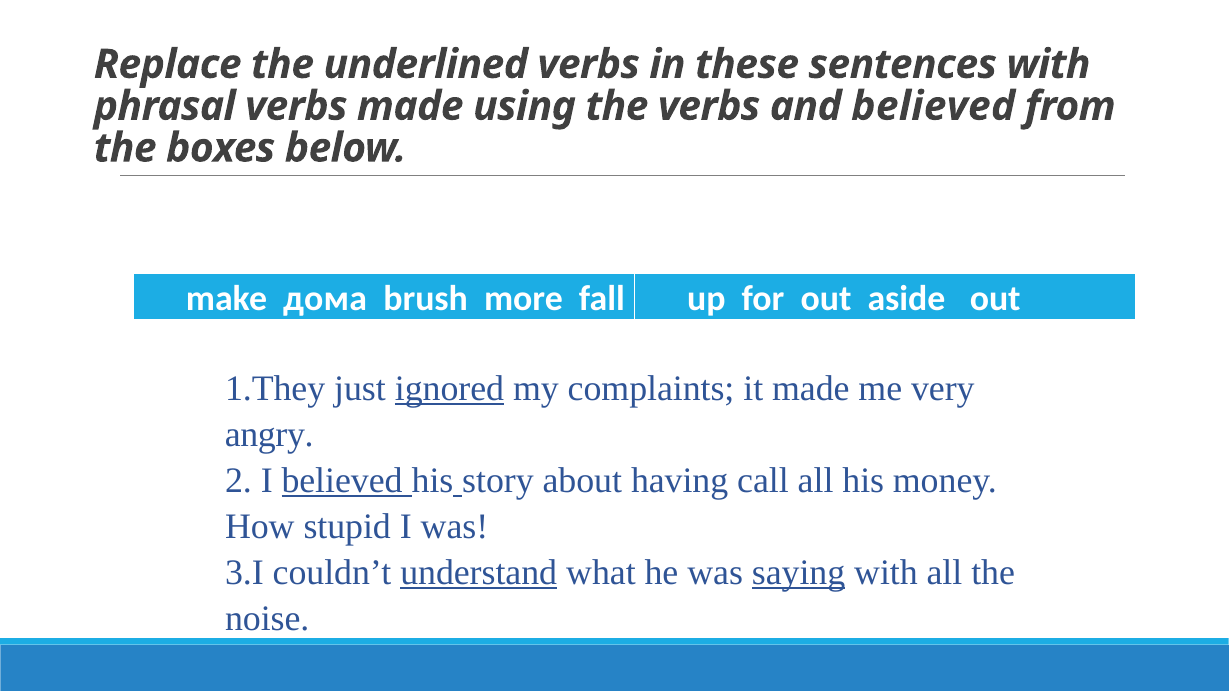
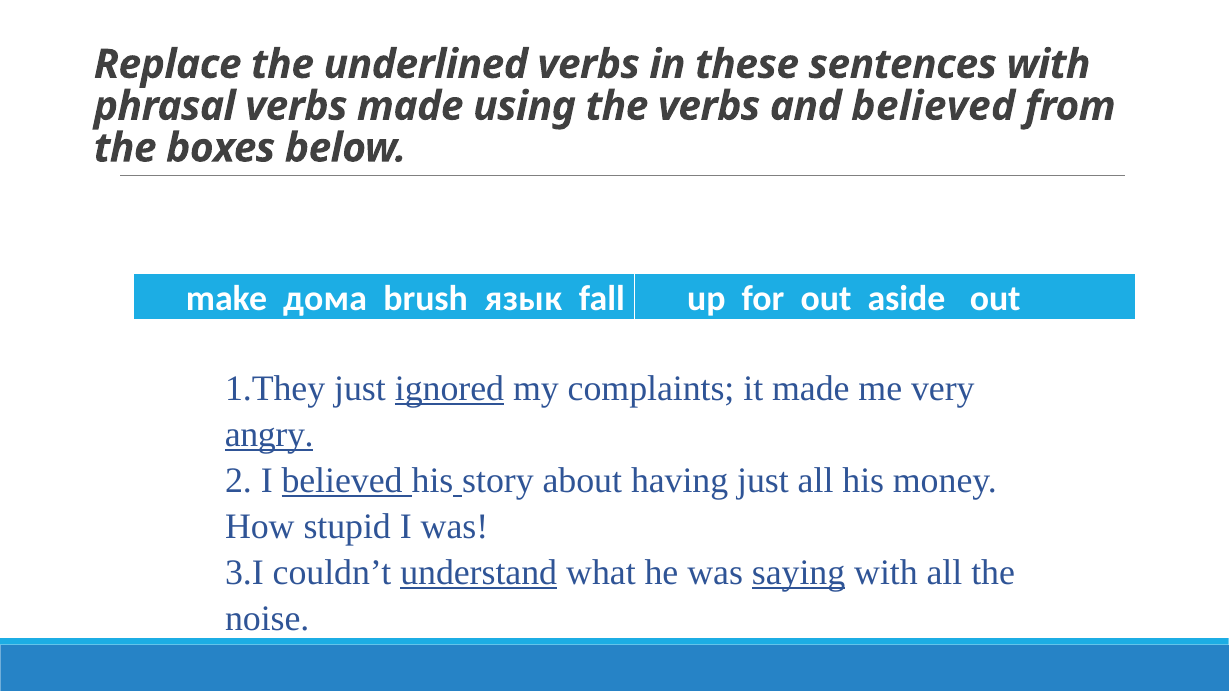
more: more -> язык (523, 299)
angry underline: none -> present (269, 435)
having call: call -> just (763, 481)
